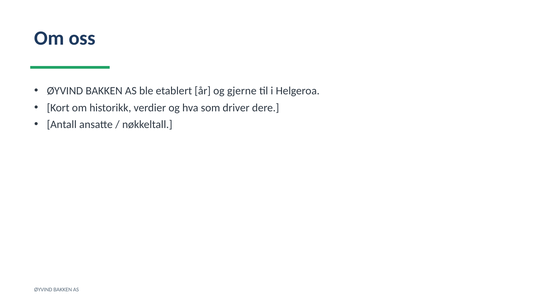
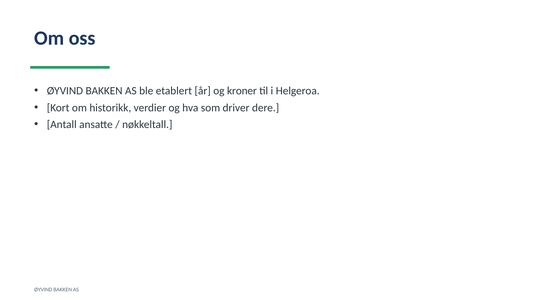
gjerne: gjerne -> kroner (242, 91)
